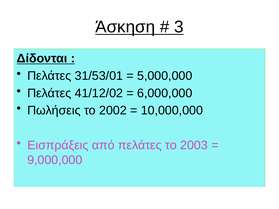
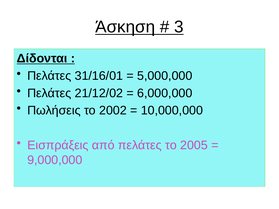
31/53/01: 31/53/01 -> 31/16/01 (99, 76)
41/12/02: 41/12/02 -> 21/12/02 (99, 93)
2003: 2003 -> 2005 (194, 145)
